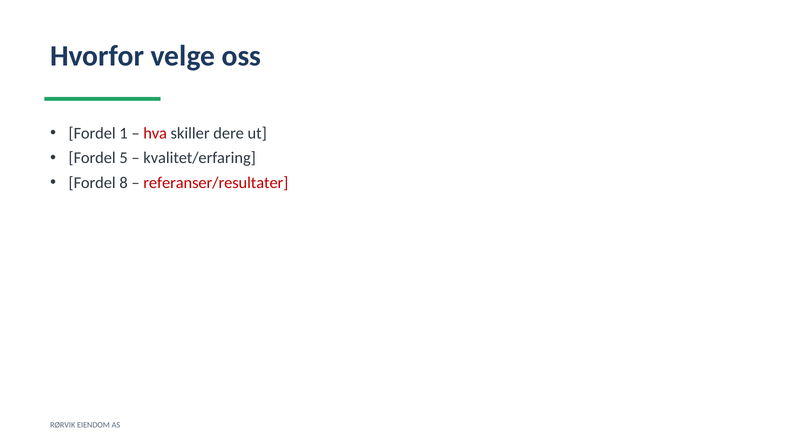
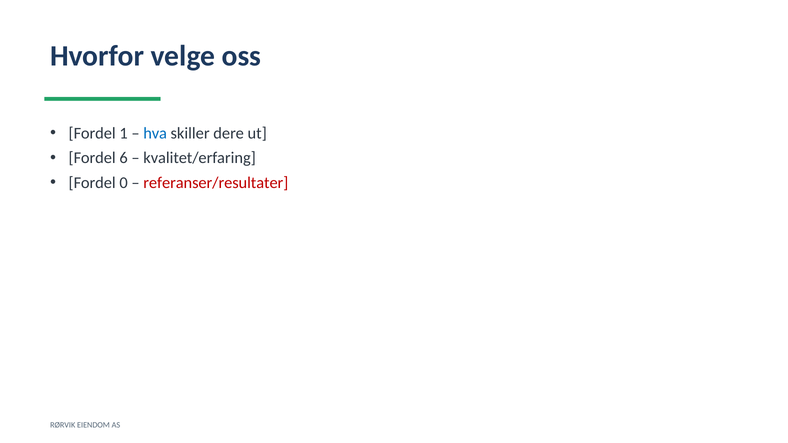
hva colour: red -> blue (155, 133)
5: 5 -> 6 (124, 158)
8: 8 -> 0 (124, 183)
